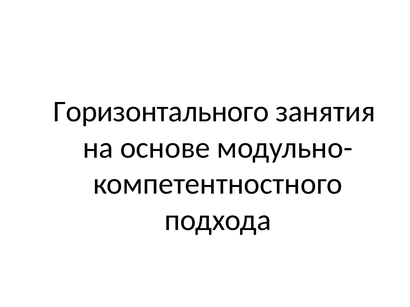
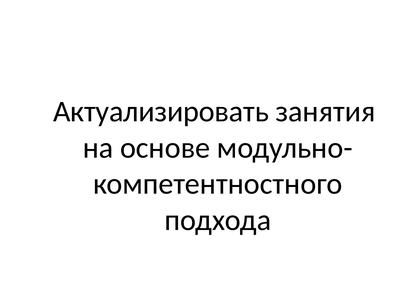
Горизонтального: Горизонтального -> Актуализировать (161, 112)
